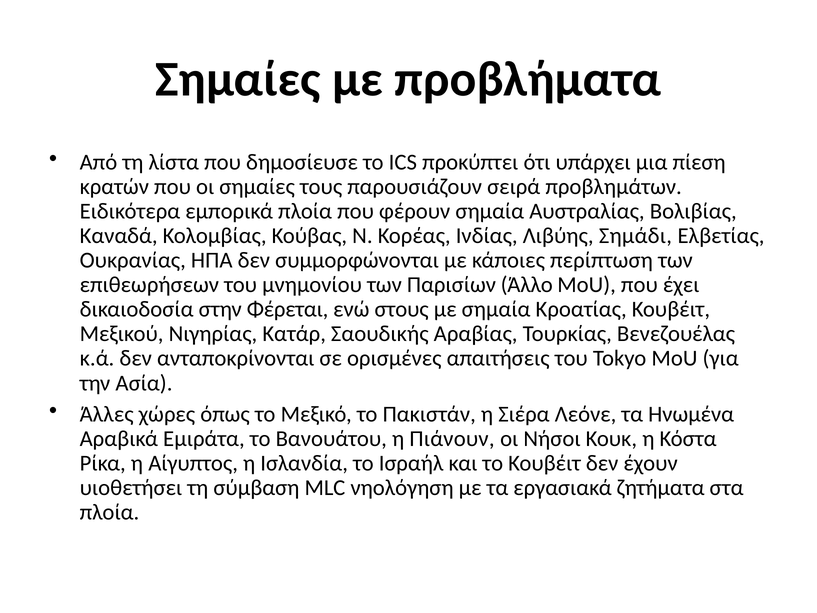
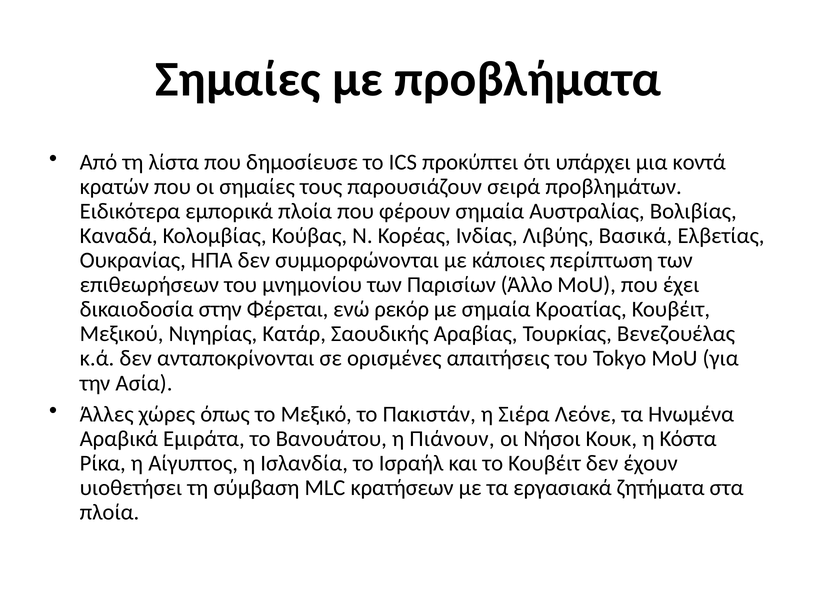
πίεση: πίεση -> κοντά (699, 162)
Σημάδι: Σημάδι -> Βασικά (635, 236)
στους: στους -> ρεκόρ (402, 309)
νηολόγηση: νηολόγηση -> κρατήσεων (402, 487)
